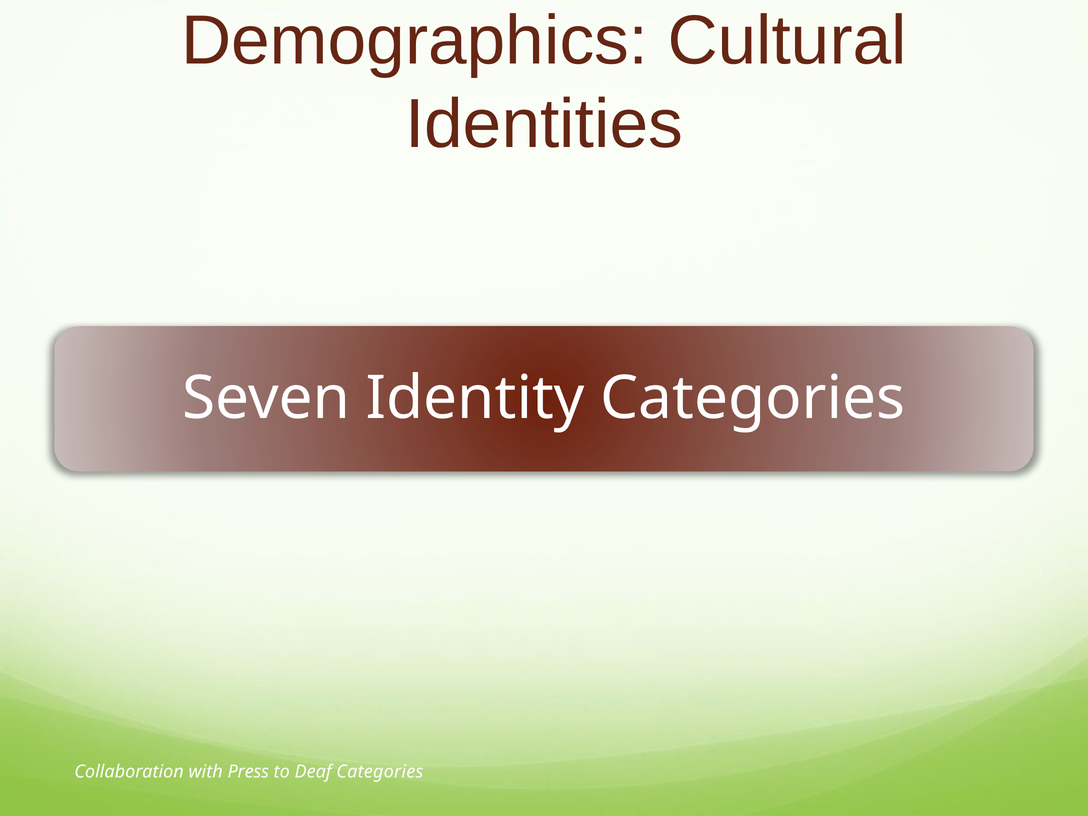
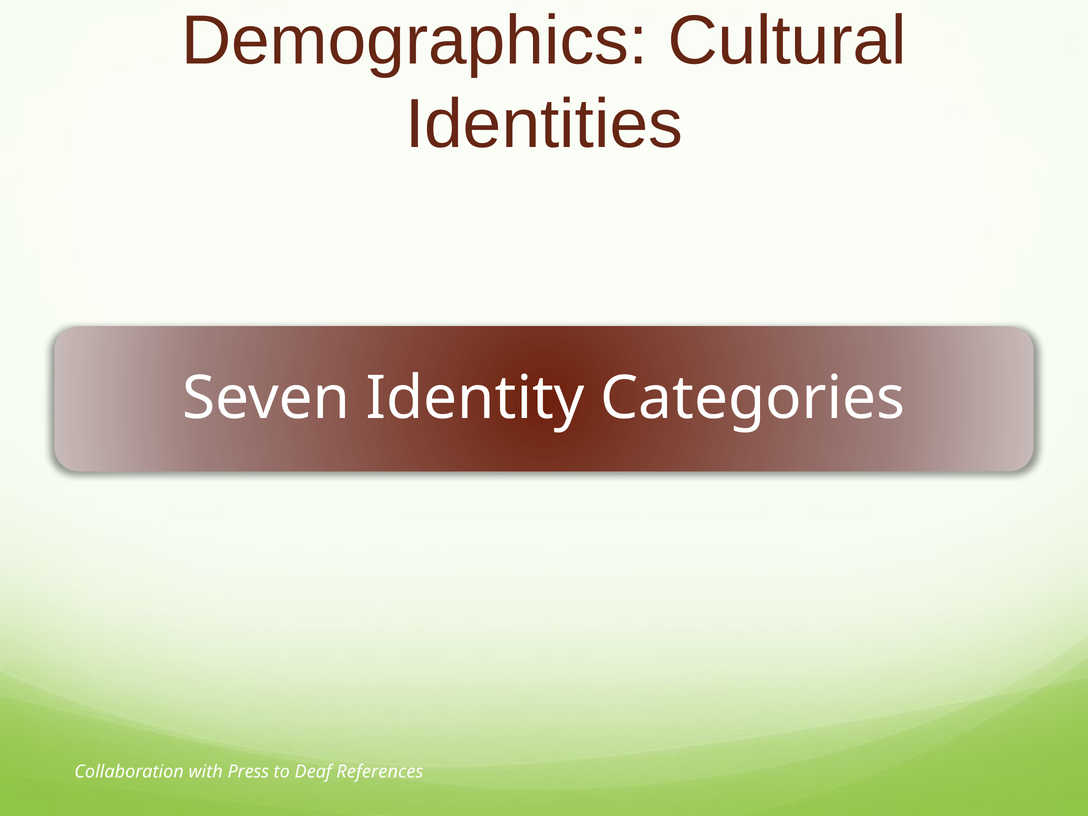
Deaf Categories: Categories -> References (380, 772)
